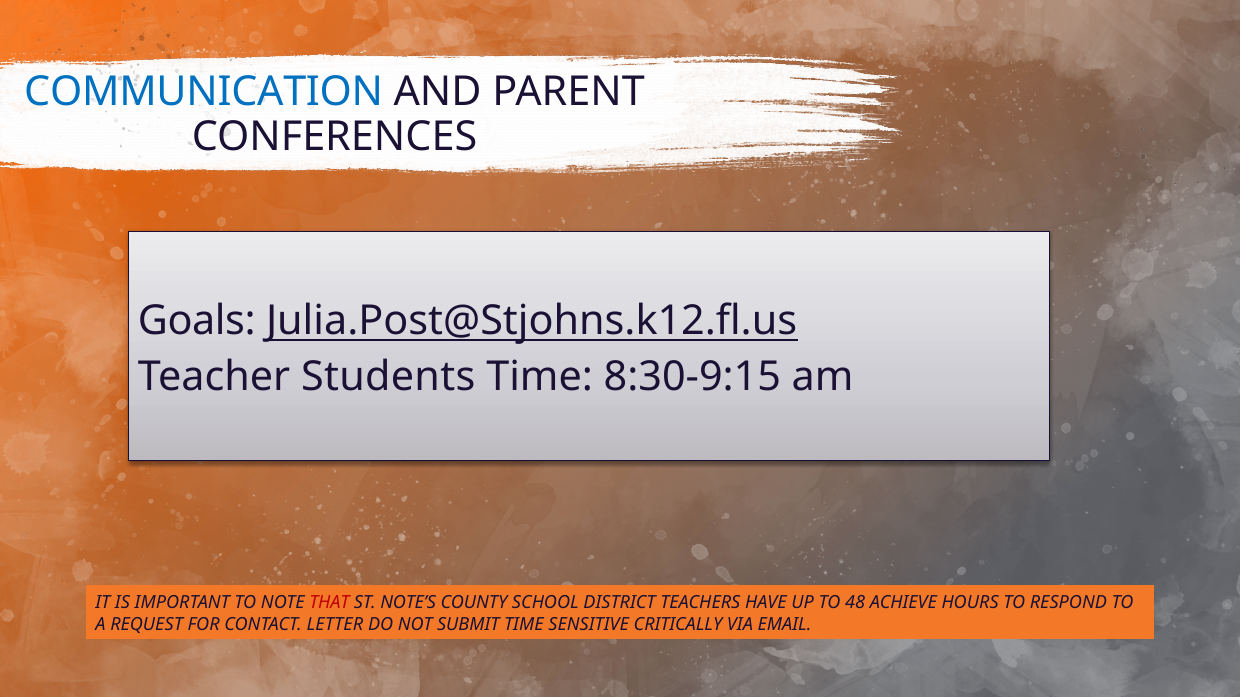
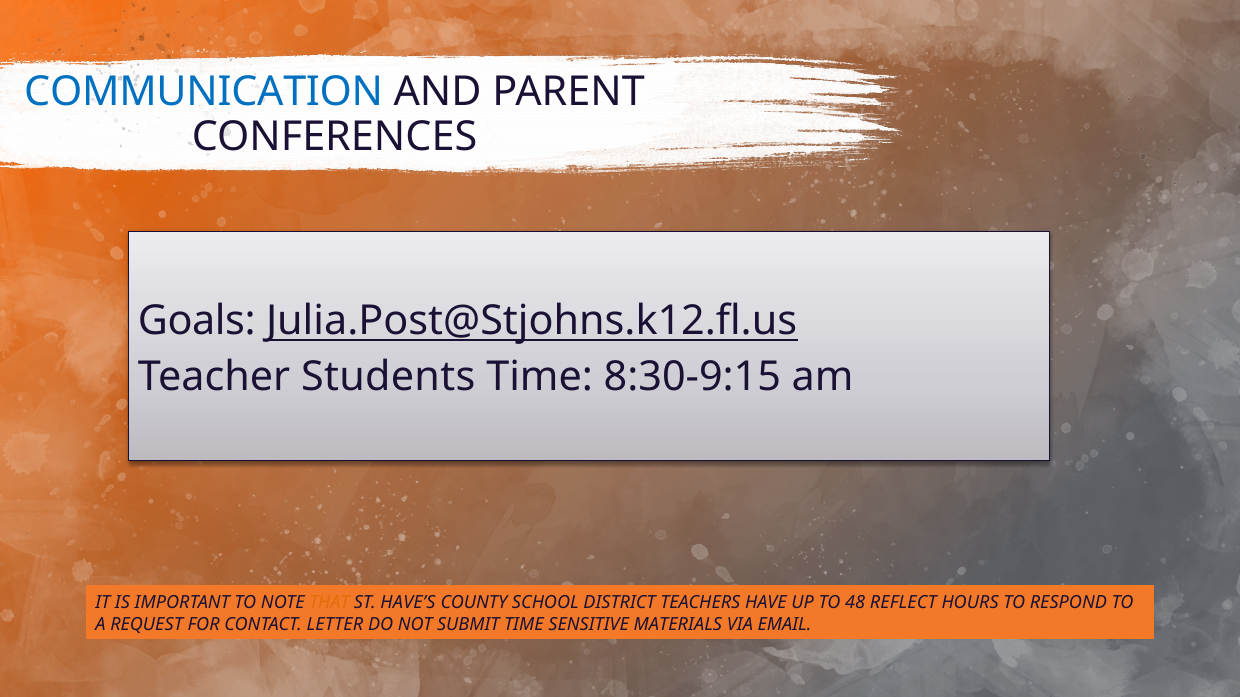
THAT colour: red -> orange (329, 603)
NOTE’S: NOTE’S -> HAVE’S (408, 603)
ACHIEVE: ACHIEVE -> REFLECT (903, 603)
CRITICALLY: CRITICALLY -> MATERIALS (678, 624)
